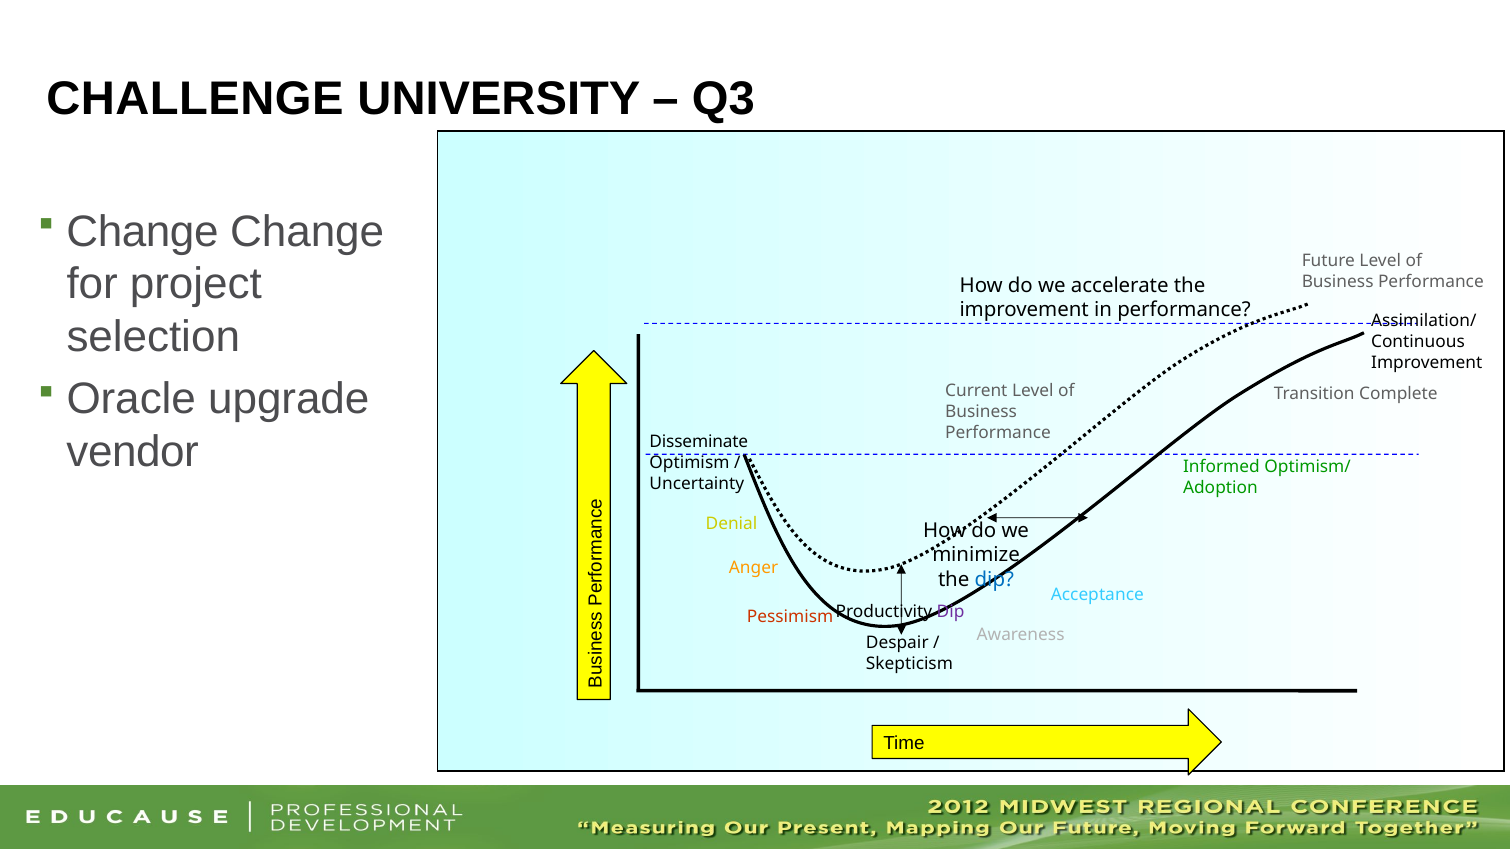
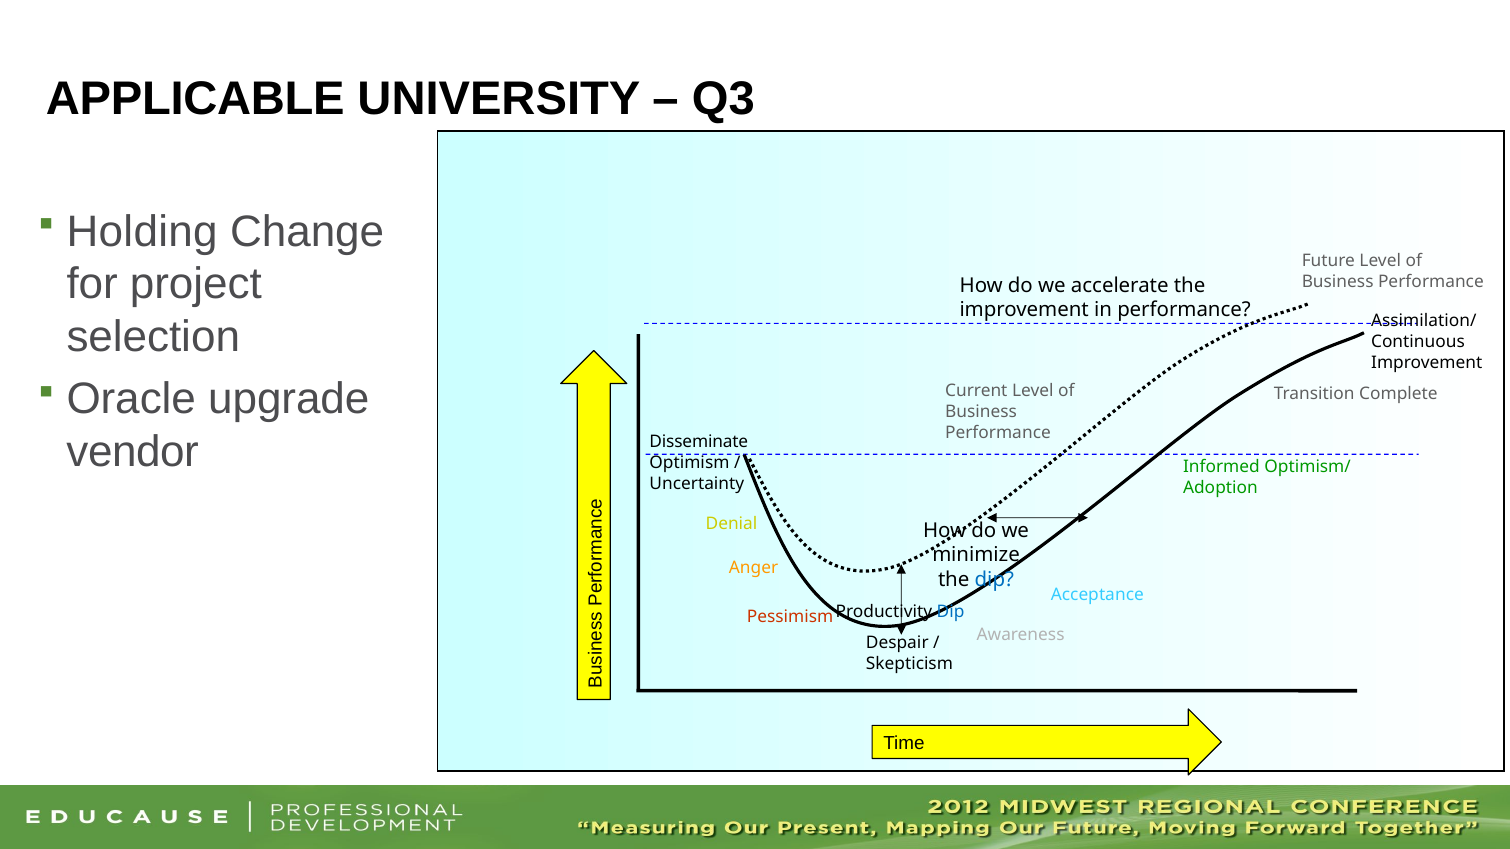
CHALLENGE: CHALLENGE -> APPLICABLE (195, 99)
Change: Change -> Holding (142, 232)
Dip colour: purple -> blue (951, 612)
